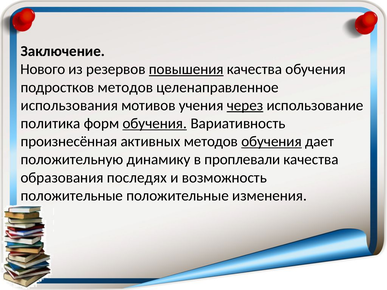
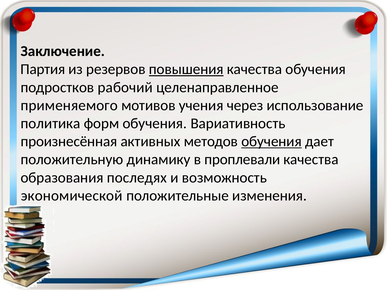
Нового: Нового -> Партия (43, 69)
подростков методов: методов -> рабочий (125, 87)
использования: использования -> применяемого (69, 105)
через underline: present -> none (245, 105)
обучения underline: present -> none (155, 124)
положительные: положительные -> экономической (72, 196)
